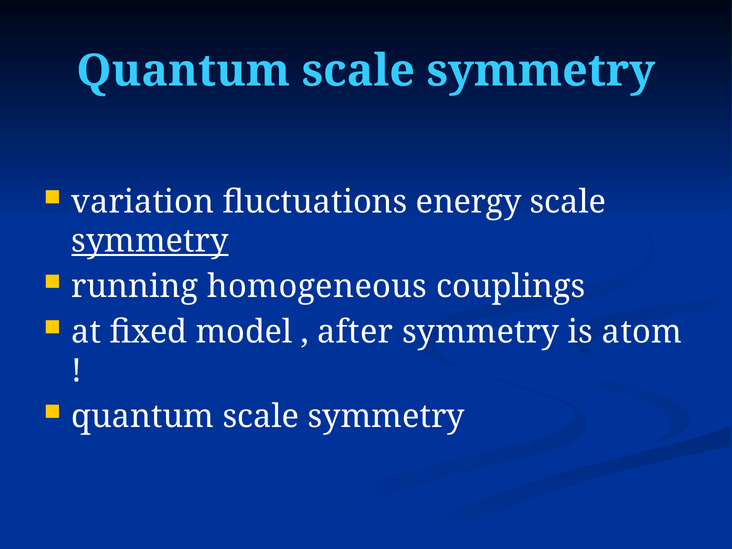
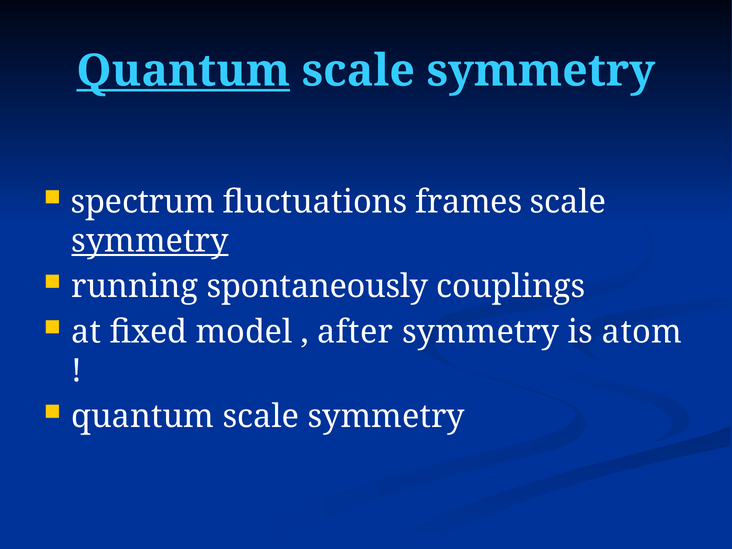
Quantum underline: none -> present (183, 71)
variation: variation -> spectrum (143, 202)
energy: energy -> frames (469, 202)
homogeneous: homogeneous -> spontaneously (318, 287)
